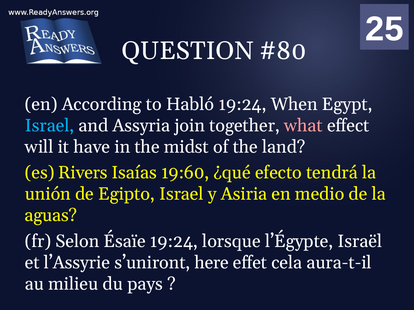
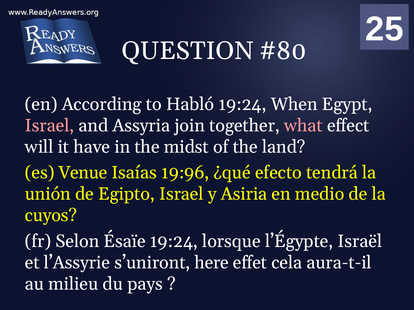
Israel colour: light blue -> pink (50, 126)
Rivers: Rivers -> Venue (83, 173)
19:60: 19:60 -> 19:96 (185, 173)
aguas: aguas -> cuyos (51, 216)
